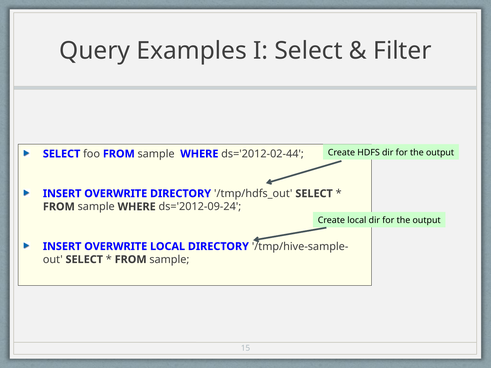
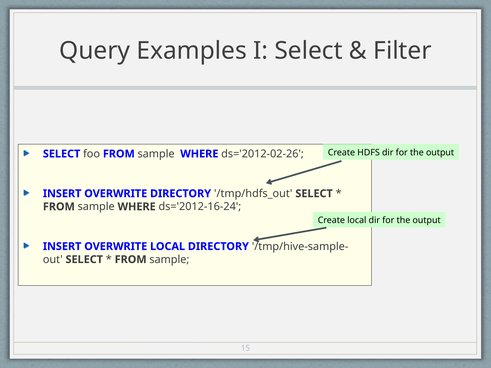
ds='2012-02-44: ds='2012-02-44 -> ds='2012-02-26 (263, 154)
ds='2012-09-24: ds='2012-09-24 -> ds='2012-16-24 (200, 207)
